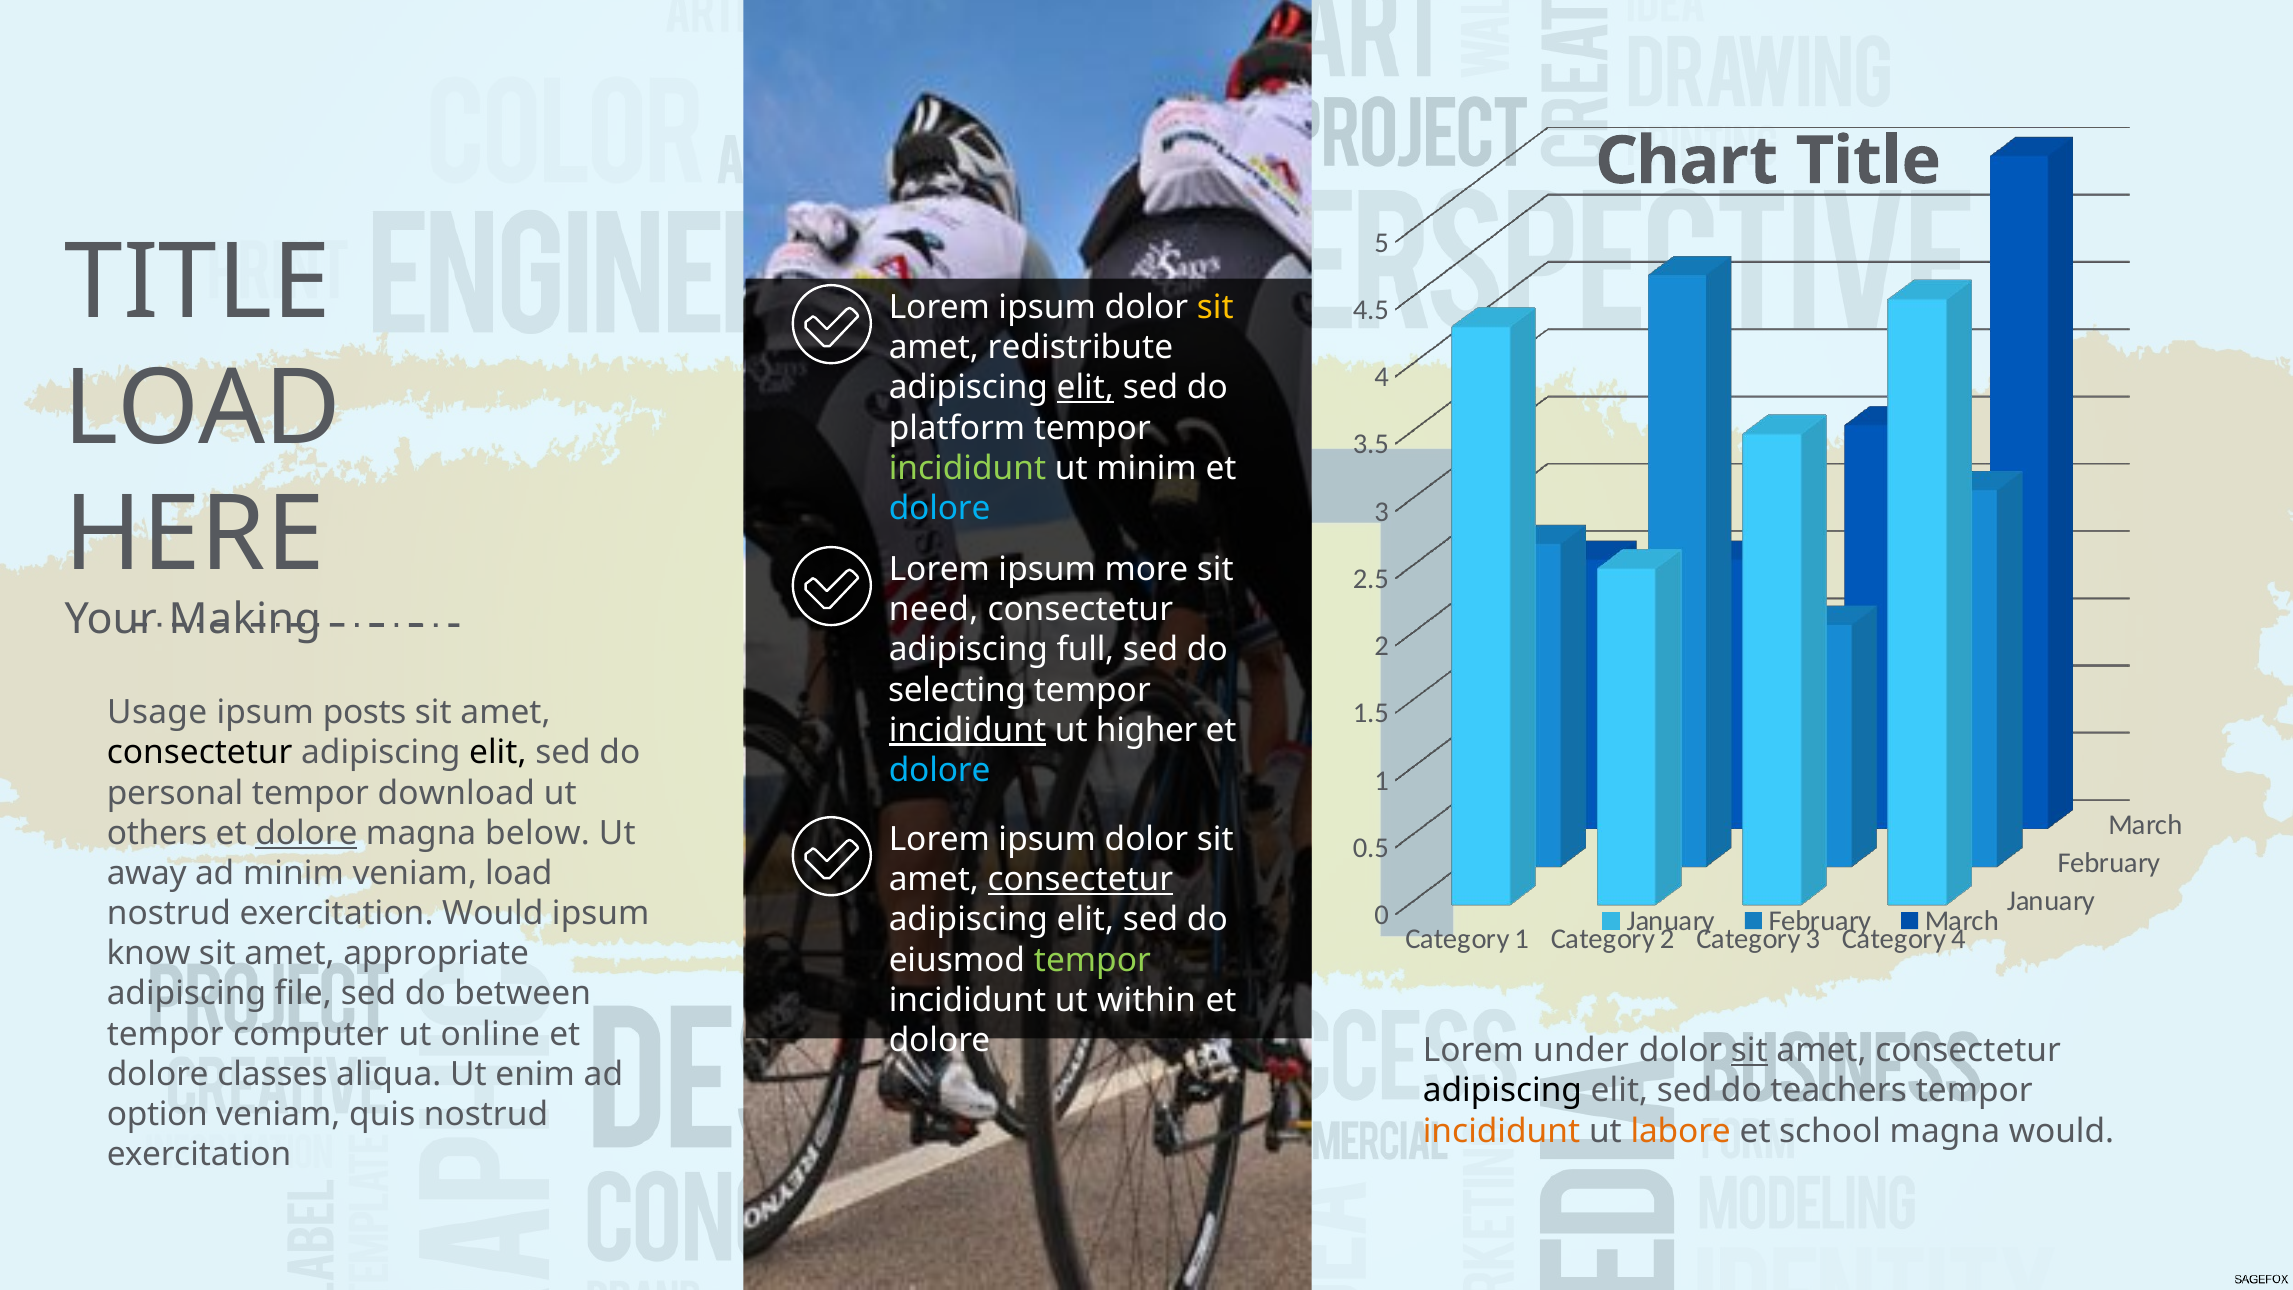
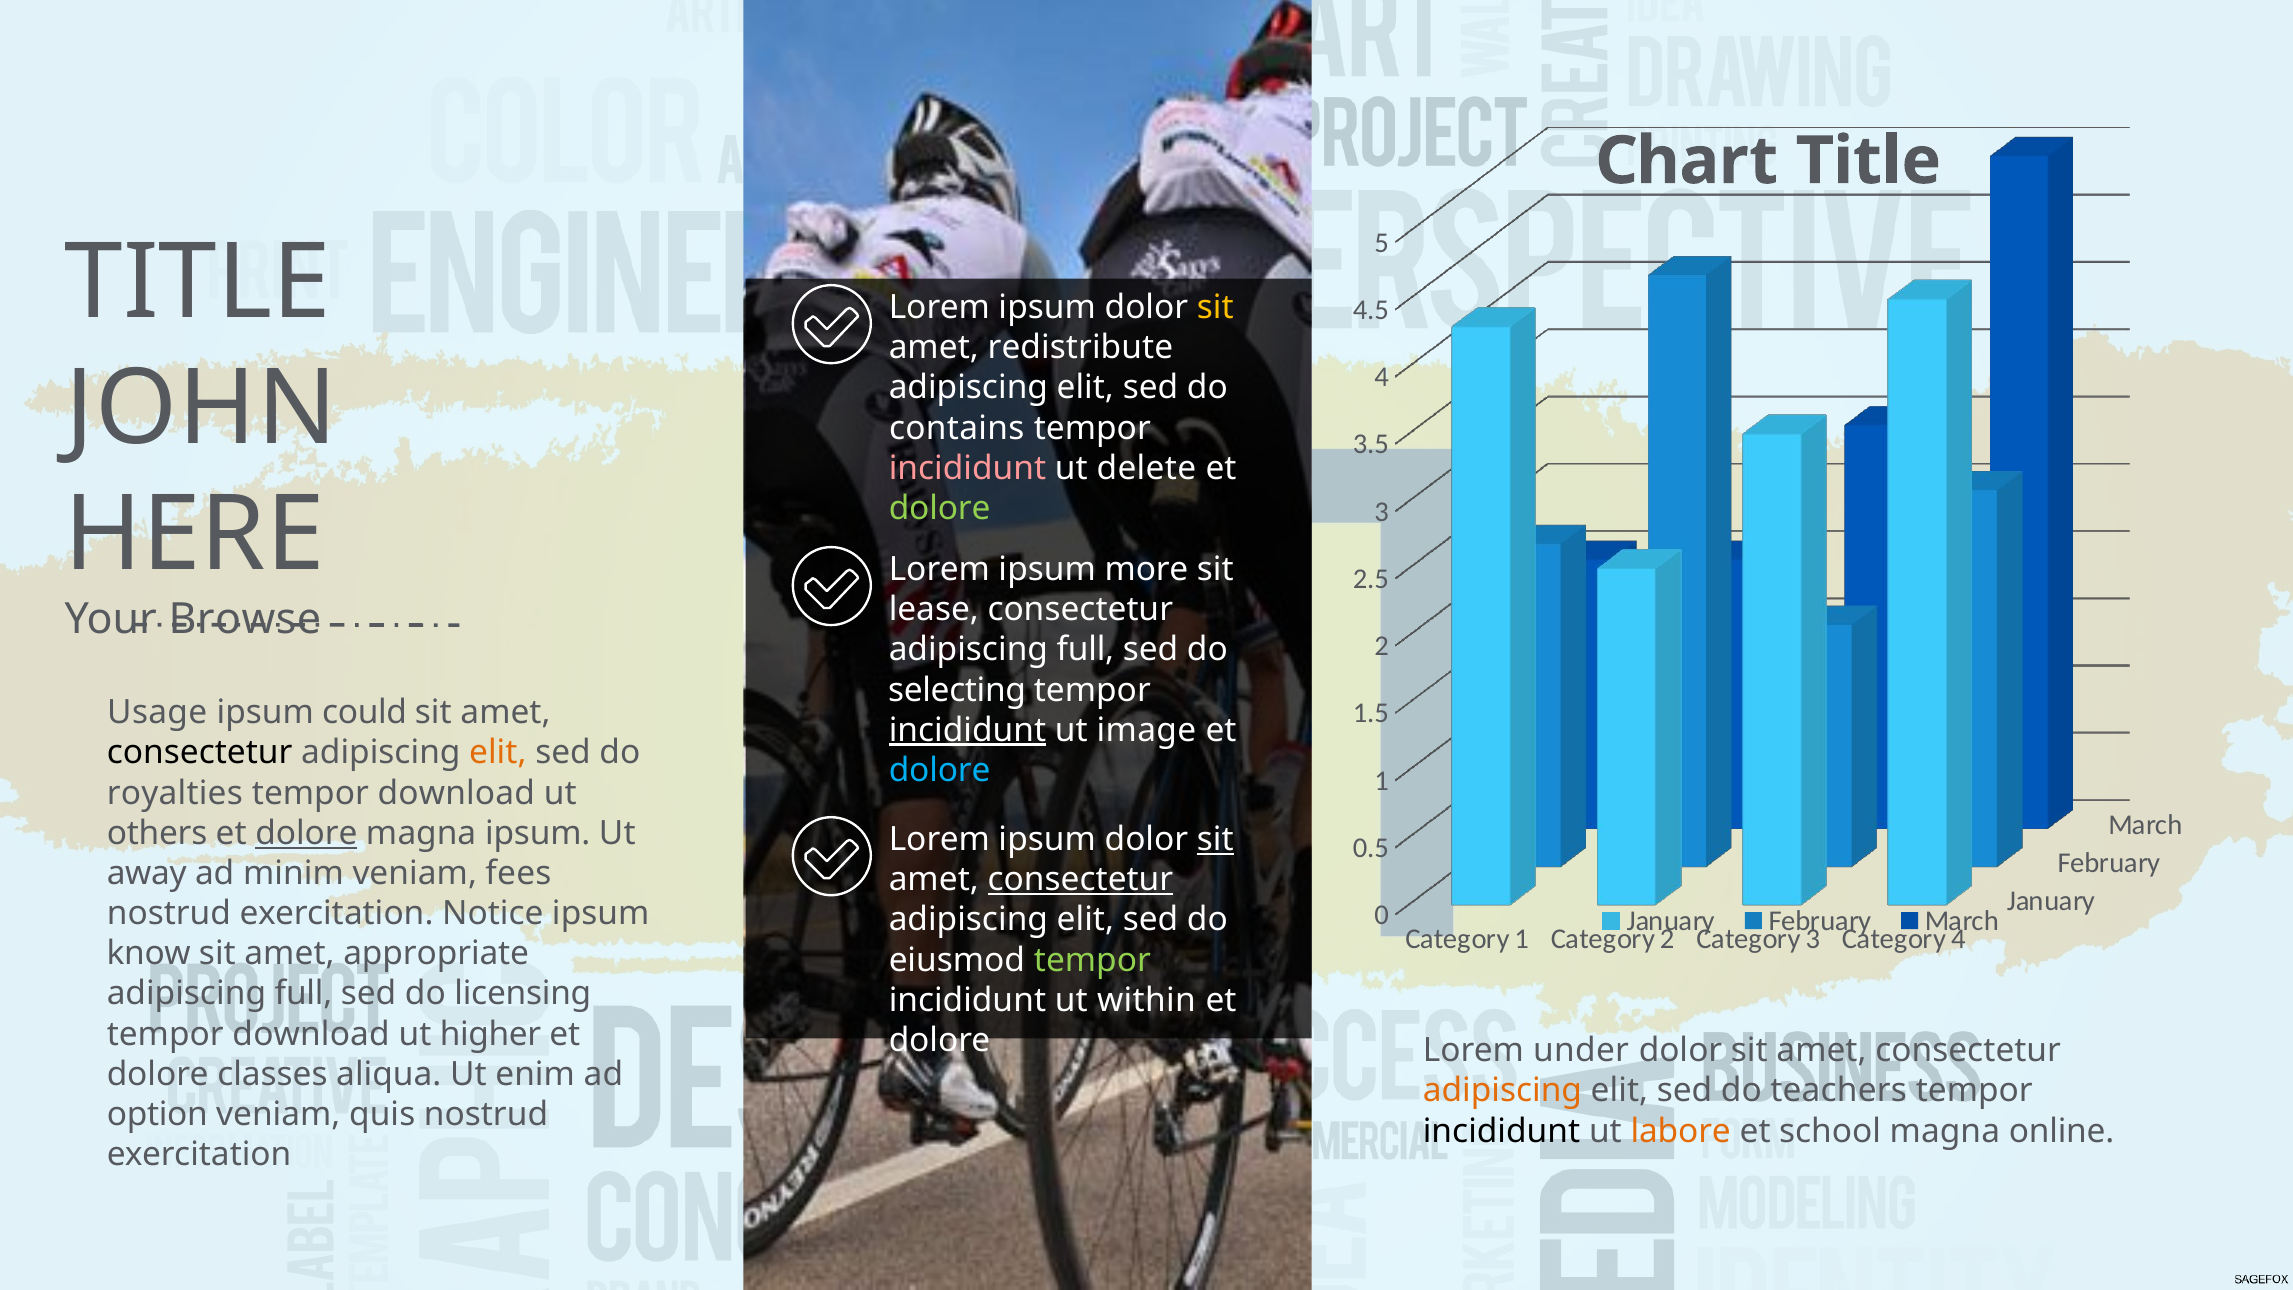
elit underline: present -> none (1085, 388)
LOAD: LOAD -> JOHN (201, 409)
platform: platform -> contains (957, 428)
incididunt colour: light green -> pink (967, 468)
ut minim: minim -> delete (1146, 468)
dolore colour: light blue -> light green (940, 508)
need: need -> lease (934, 610)
Making: Making -> Browse (245, 619)
posts: posts -> could (365, 713)
higher: higher -> image (1146, 730)
elit colour: black -> orange (498, 753)
personal: personal -> royalties (175, 793)
magna below: below -> ipsum (538, 833)
sit underline: none -> present (1215, 839)
veniam load: load -> fees (518, 873)
exercitation Would: Would -> Notice (493, 913)
file: file -> full (303, 994)
between: between -> licensing (523, 994)
computer: computer -> download (311, 1034)
online: online -> higher (491, 1034)
sit underline: present -> none (1749, 1051)
adipiscing colour: black -> orange (1502, 1091)
incididunt colour: orange -> black (1502, 1131)
magna would: would -> online (2062, 1131)
